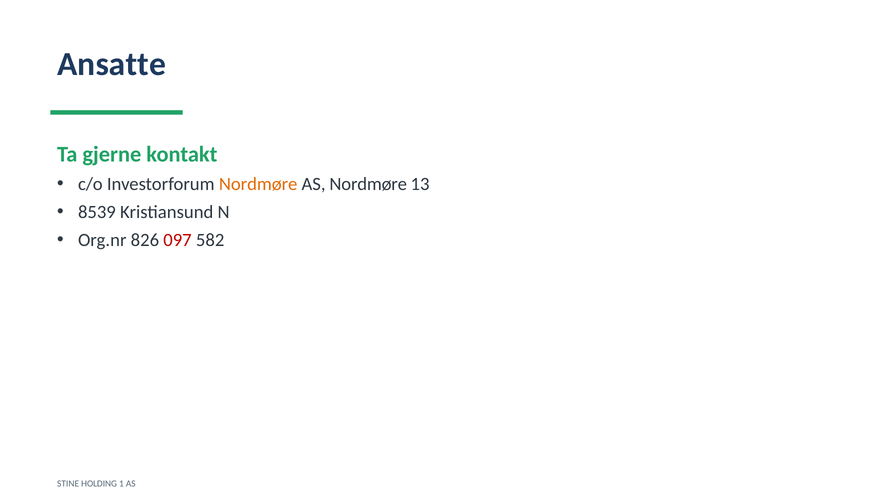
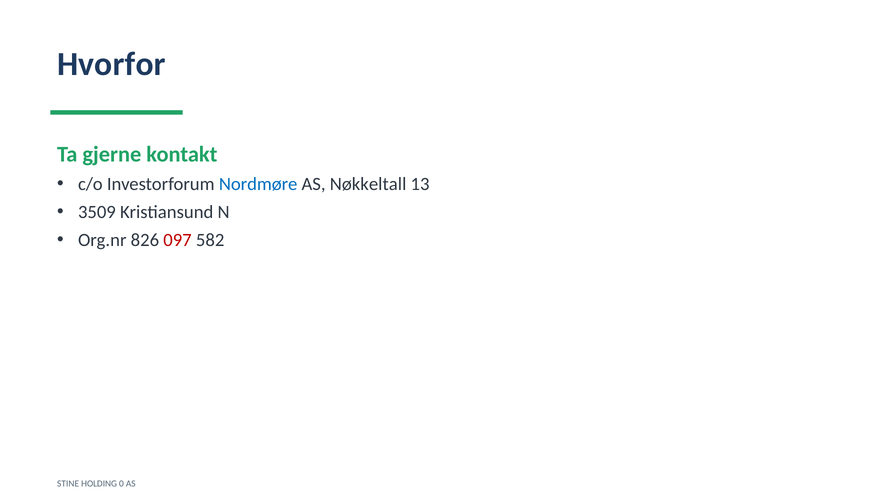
Ansatte: Ansatte -> Hvorfor (111, 64)
Nordmøre colour: orange -> blue (258, 184)
AS Nordmøre: Nordmøre -> Nøkkeltall (368, 184)
8539: 8539 -> 3509 (97, 212)
1: 1 -> 0 (121, 484)
